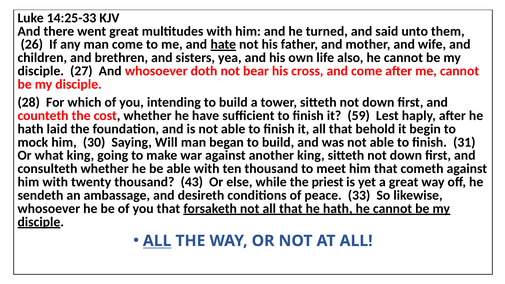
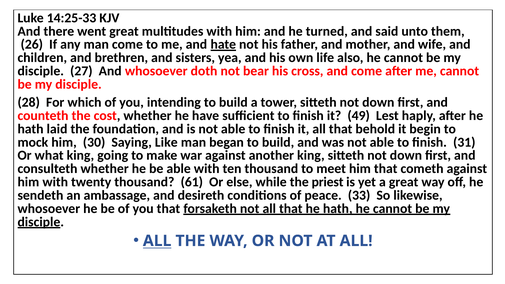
59: 59 -> 49 (359, 116)
Will: Will -> Like (166, 142)
43: 43 -> 61 (192, 182)
